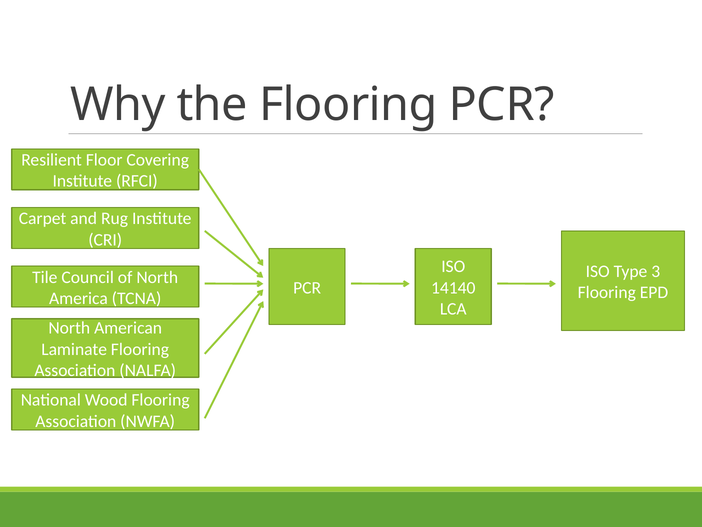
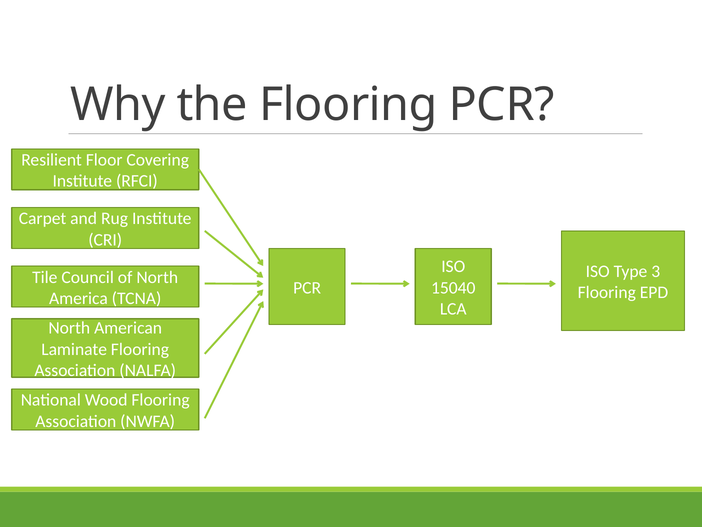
14140: 14140 -> 15040 (453, 287)
